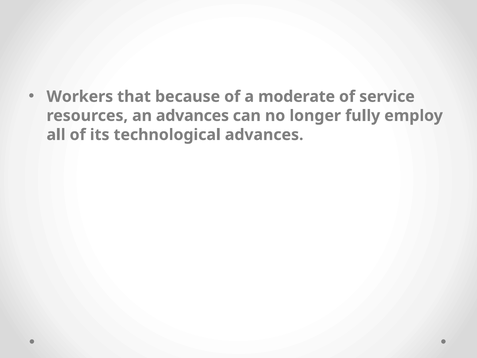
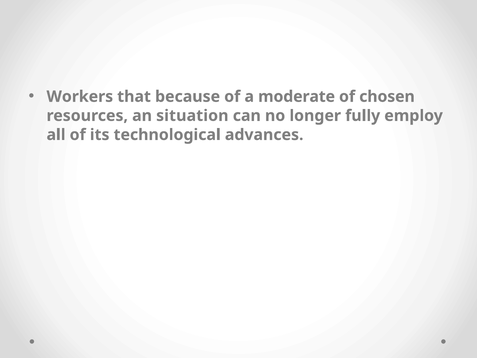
service: service -> chosen (387, 97)
an advances: advances -> situation (192, 116)
